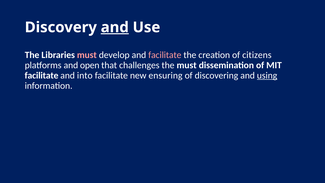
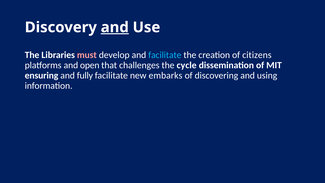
facilitate colour: pink -> light blue (165, 55)
the must: must -> cycle (187, 65)
facilitate: facilitate -> ensuring (42, 75)
into: into -> fully (85, 75)
ensuring: ensuring -> embarks (166, 75)
using underline: present -> none (267, 75)
